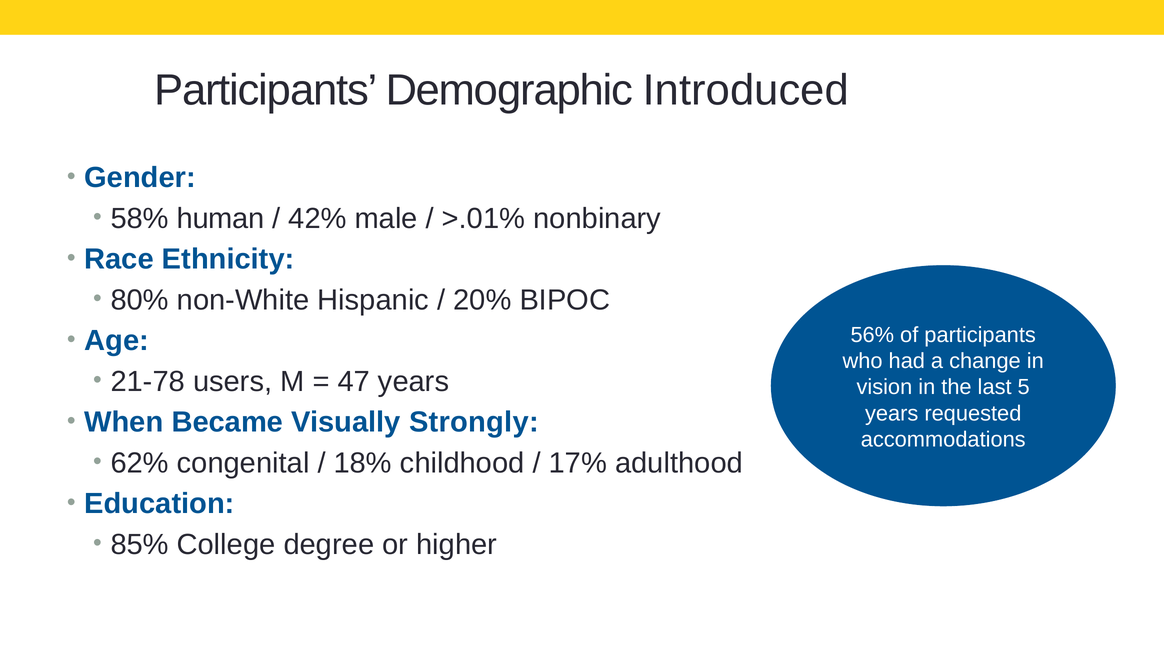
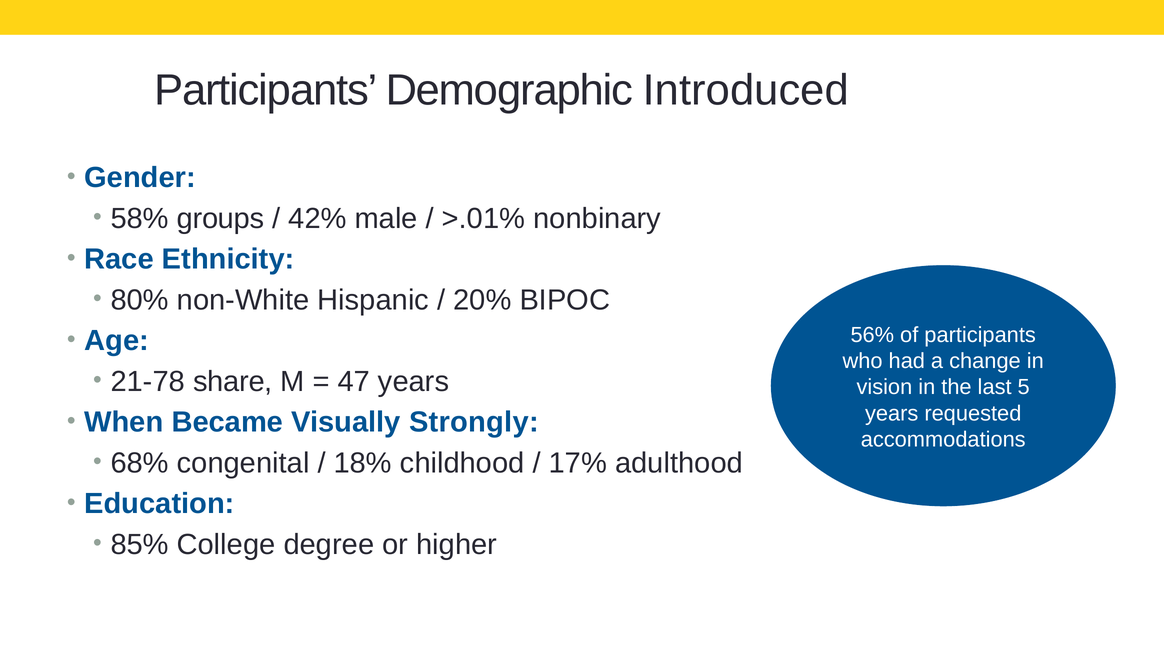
human: human -> groups (221, 218)
users: users -> share (233, 381)
62%: 62% -> 68% (140, 463)
